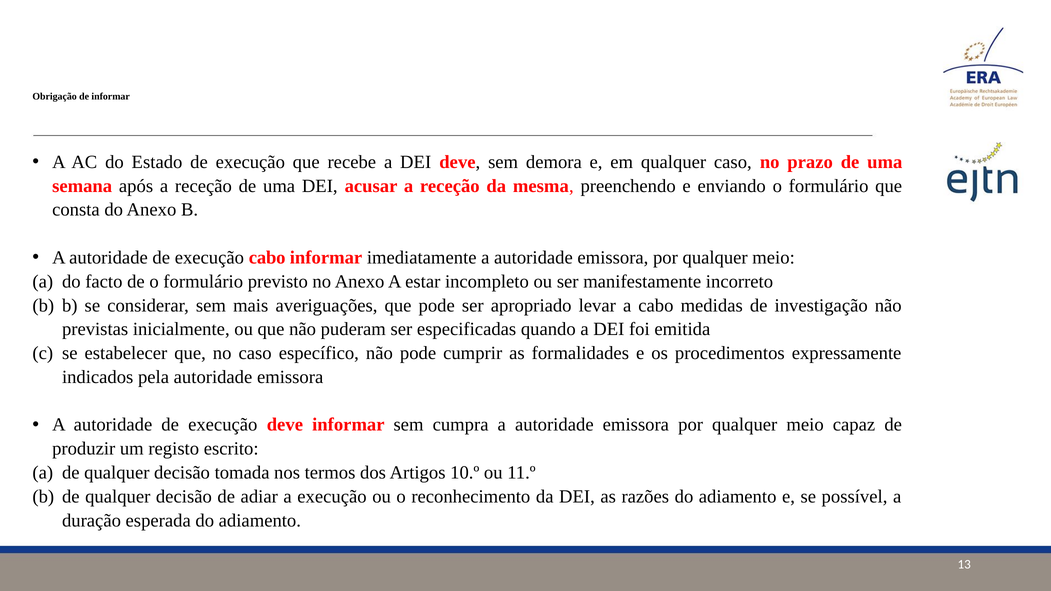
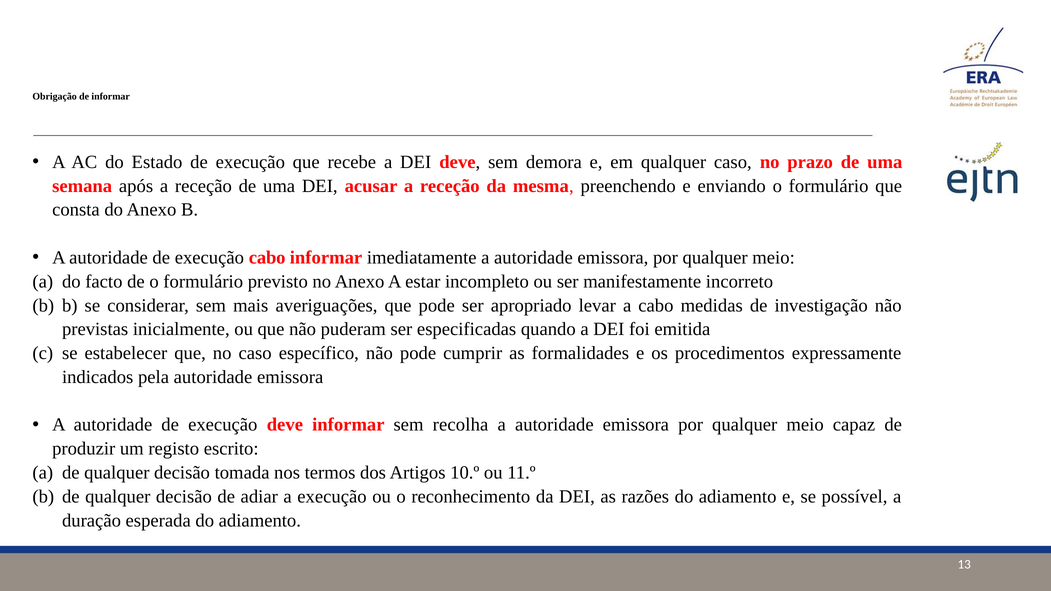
cumpra: cumpra -> recolha (460, 425)
